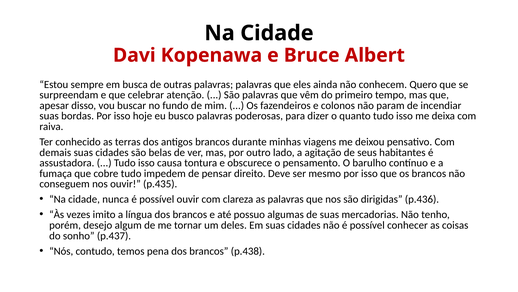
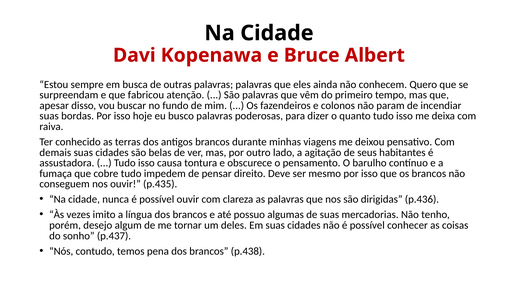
celebrar: celebrar -> fabricou (146, 95)
